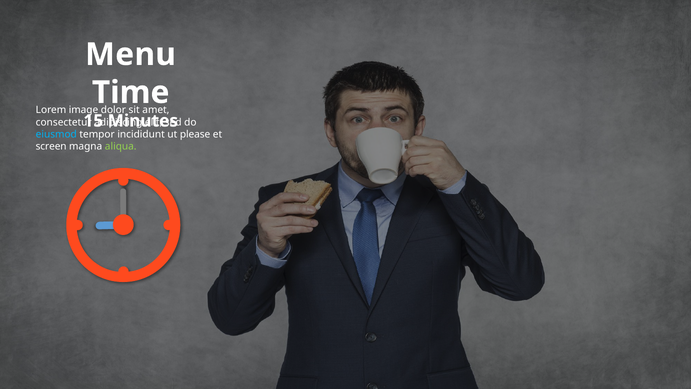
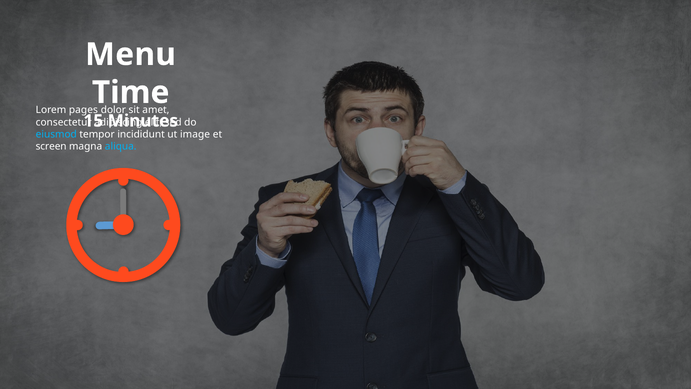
image: image -> pages (83, 110)
please: please -> image (195, 134)
aliqua colour: light green -> light blue (121, 146)
